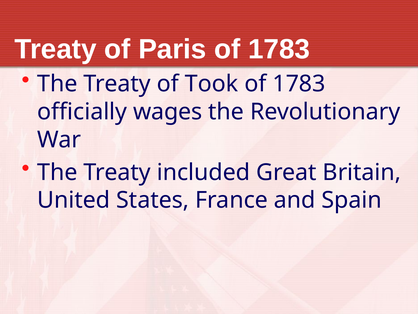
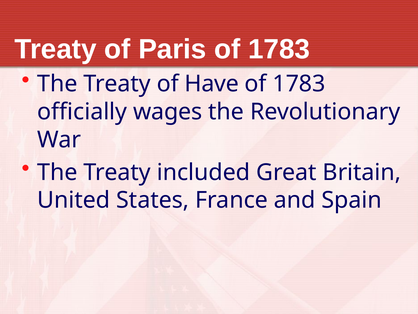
Took: Took -> Have (212, 84)
